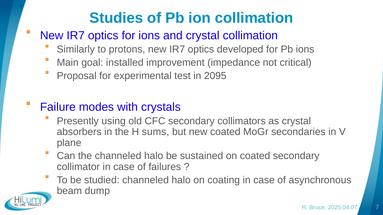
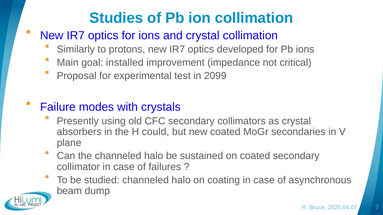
2095: 2095 -> 2099 (215, 76)
sums: sums -> could (156, 132)
